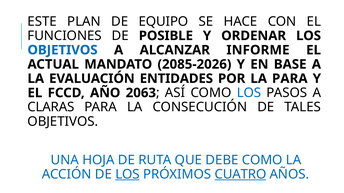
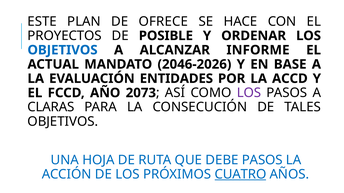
EQUIPO: EQUIPO -> OFRECE (163, 22)
FUNCIONES: FUNCIONES -> PROYECTOS (65, 36)
2085-2026: 2085-2026 -> 2046-2026 (194, 64)
LA PARA: PARA -> ACCD (290, 79)
2063: 2063 -> 2073 (141, 93)
LOS colour: blue -> purple (249, 93)
DEBE COMO: COMO -> PASOS (262, 160)
LOS underline: present -> none (128, 175)
